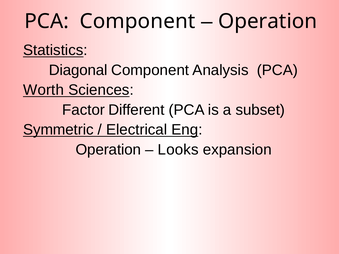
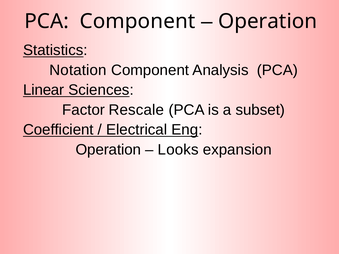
Diagonal: Diagonal -> Notation (78, 70)
Worth: Worth -> Linear (44, 90)
Different: Different -> Rescale (136, 110)
Symmetric: Symmetric -> Coefficient (58, 130)
